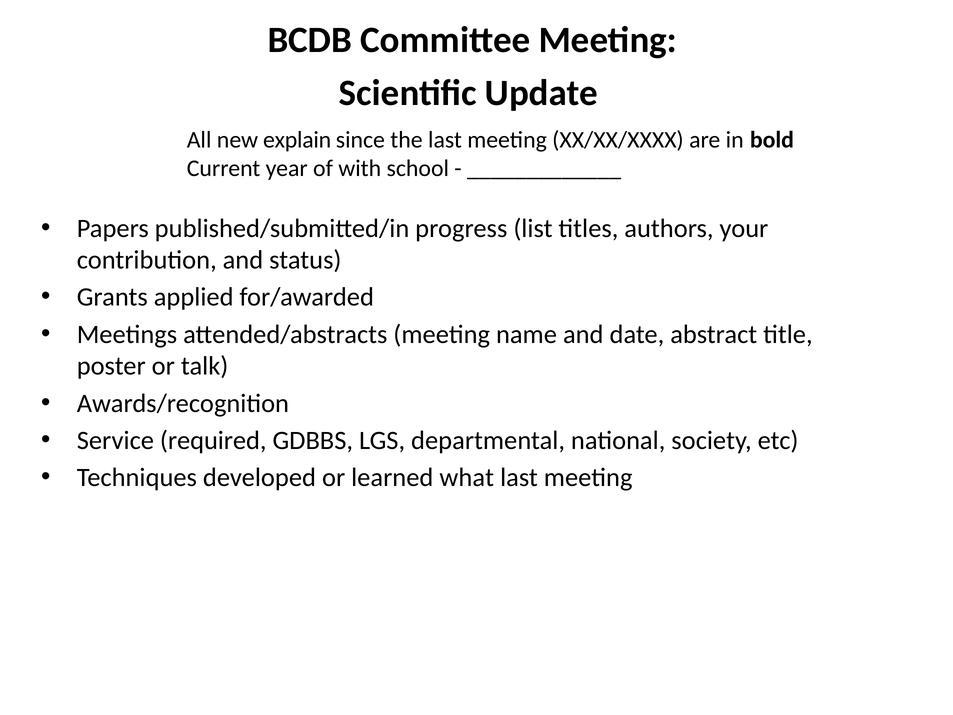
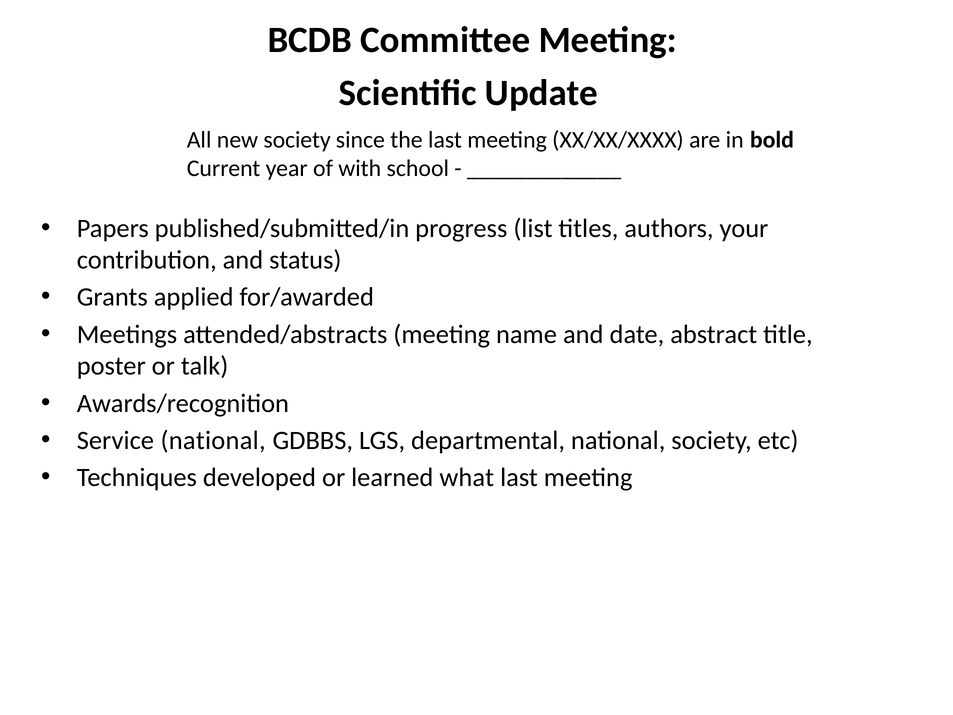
new explain: explain -> society (297, 140)
Service required: required -> national (213, 440)
